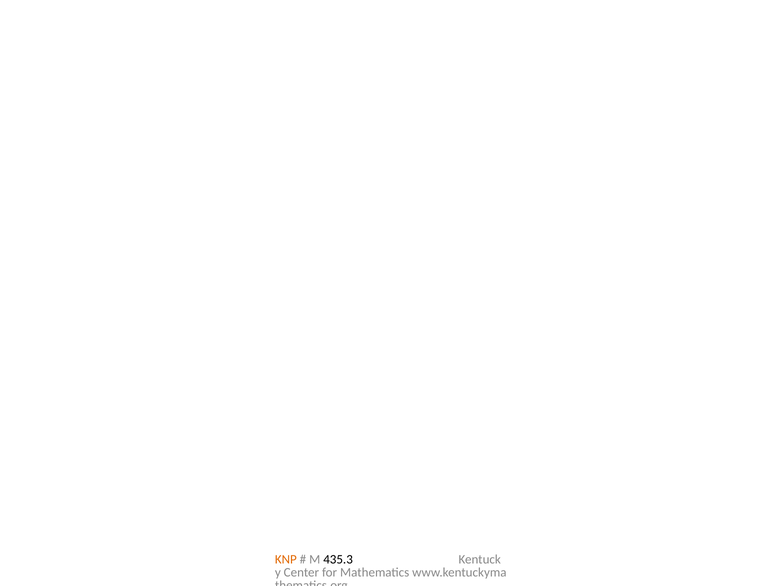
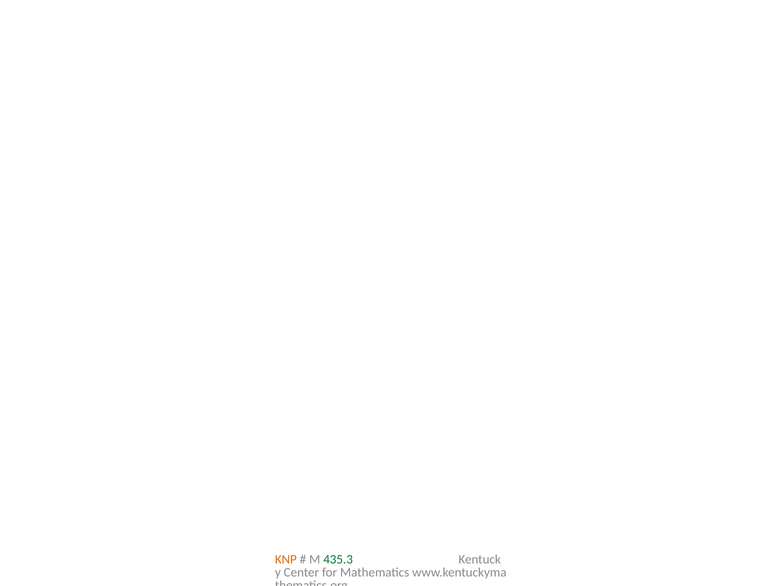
435.3 colour: black -> green (338, 560)
